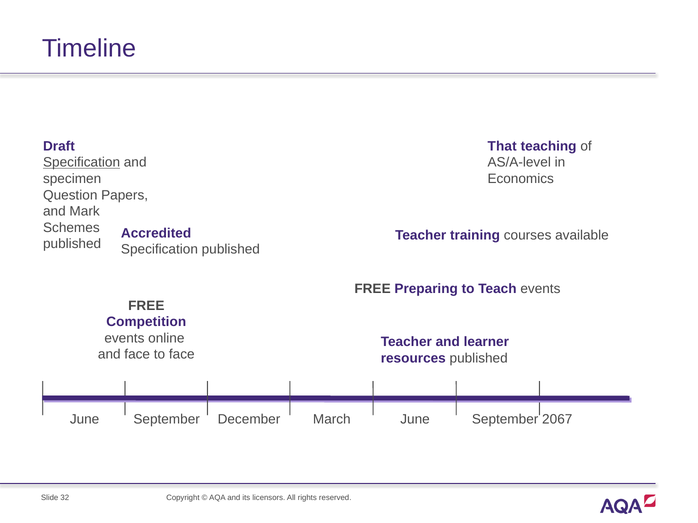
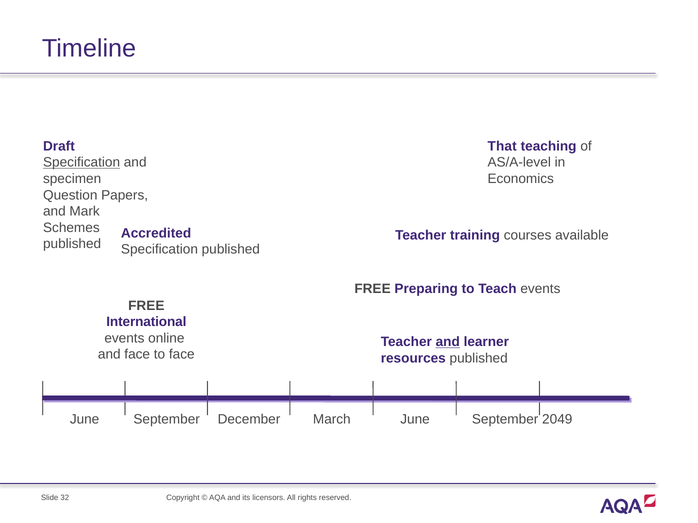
Competition: Competition -> International (146, 322)
and underline: none -> present (448, 342)
2067: 2067 -> 2049 (557, 420)
